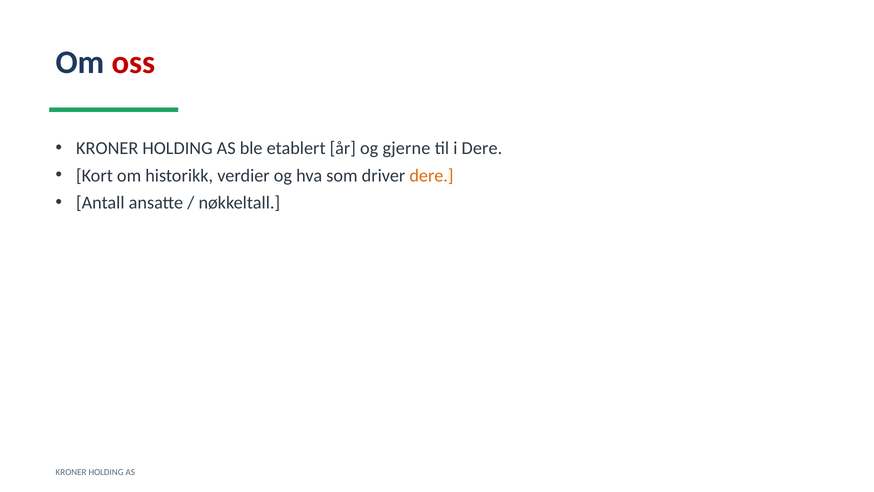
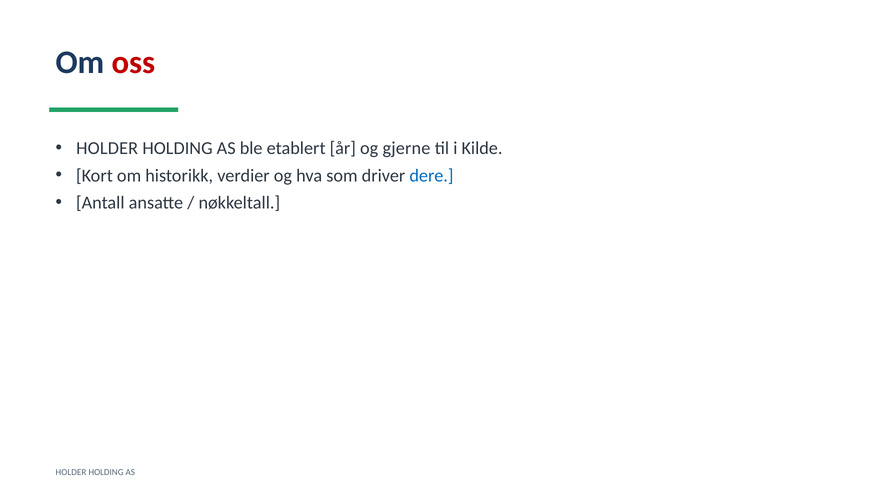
KRONER: KRONER -> HOLDER (107, 148)
i Dere: Dere -> Kilde (482, 148)
dere colour: orange -> blue (431, 175)
KRONER: KRONER -> HOLDER (71, 472)
